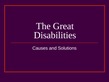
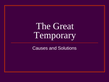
Disabilities: Disabilities -> Temporary (55, 35)
